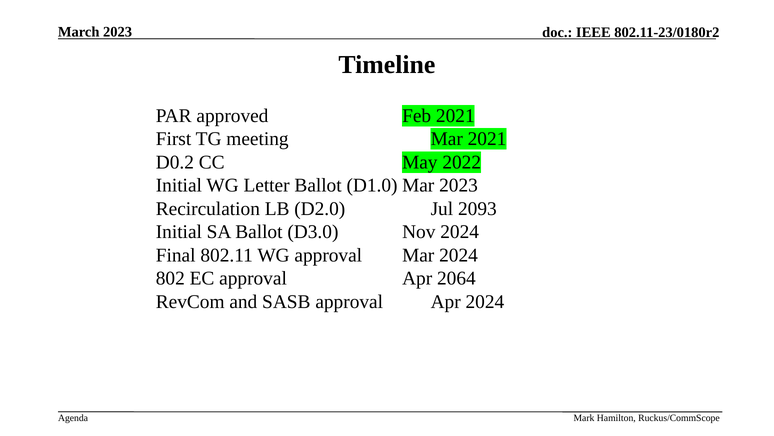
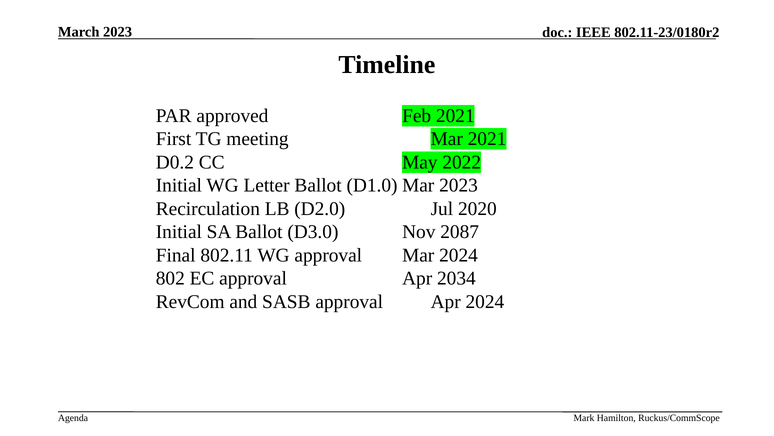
2093: 2093 -> 2020 (477, 208)
Nov 2024: 2024 -> 2087 (460, 232)
2064: 2064 -> 2034 (456, 278)
